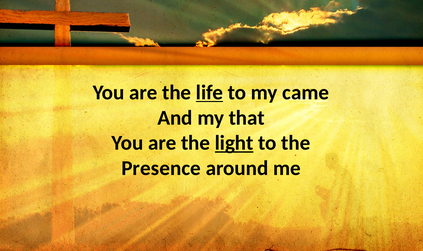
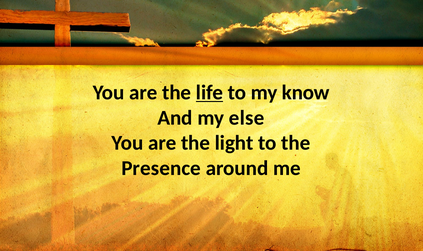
came: came -> know (306, 92)
that: that -> else (247, 118)
light underline: present -> none (234, 143)
